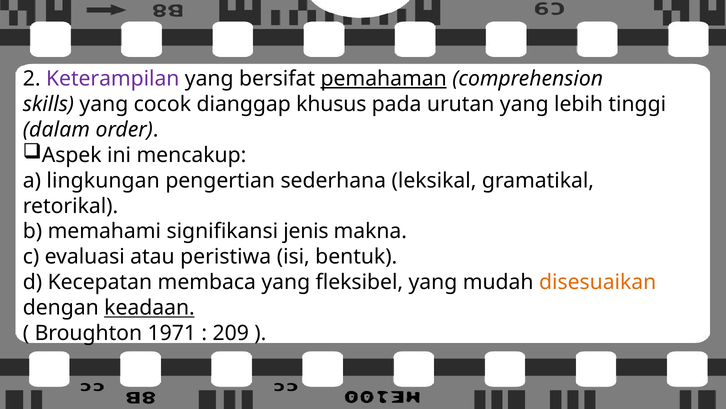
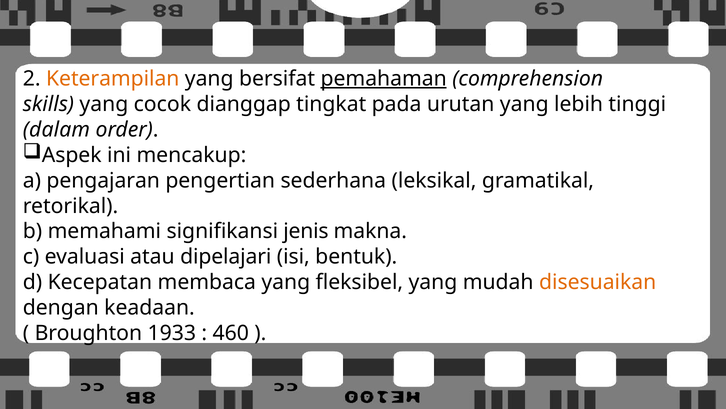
Keterampilan colour: purple -> orange (113, 79)
khusus: khusus -> tingkat (331, 104)
lingkungan: lingkungan -> pengajaran (103, 180)
peristiwa: peristiwa -> dipelajari (226, 257)
keadaan underline: present -> none (150, 307)
1971: 1971 -> 1933 (172, 333)
209: 209 -> 460 (231, 333)
